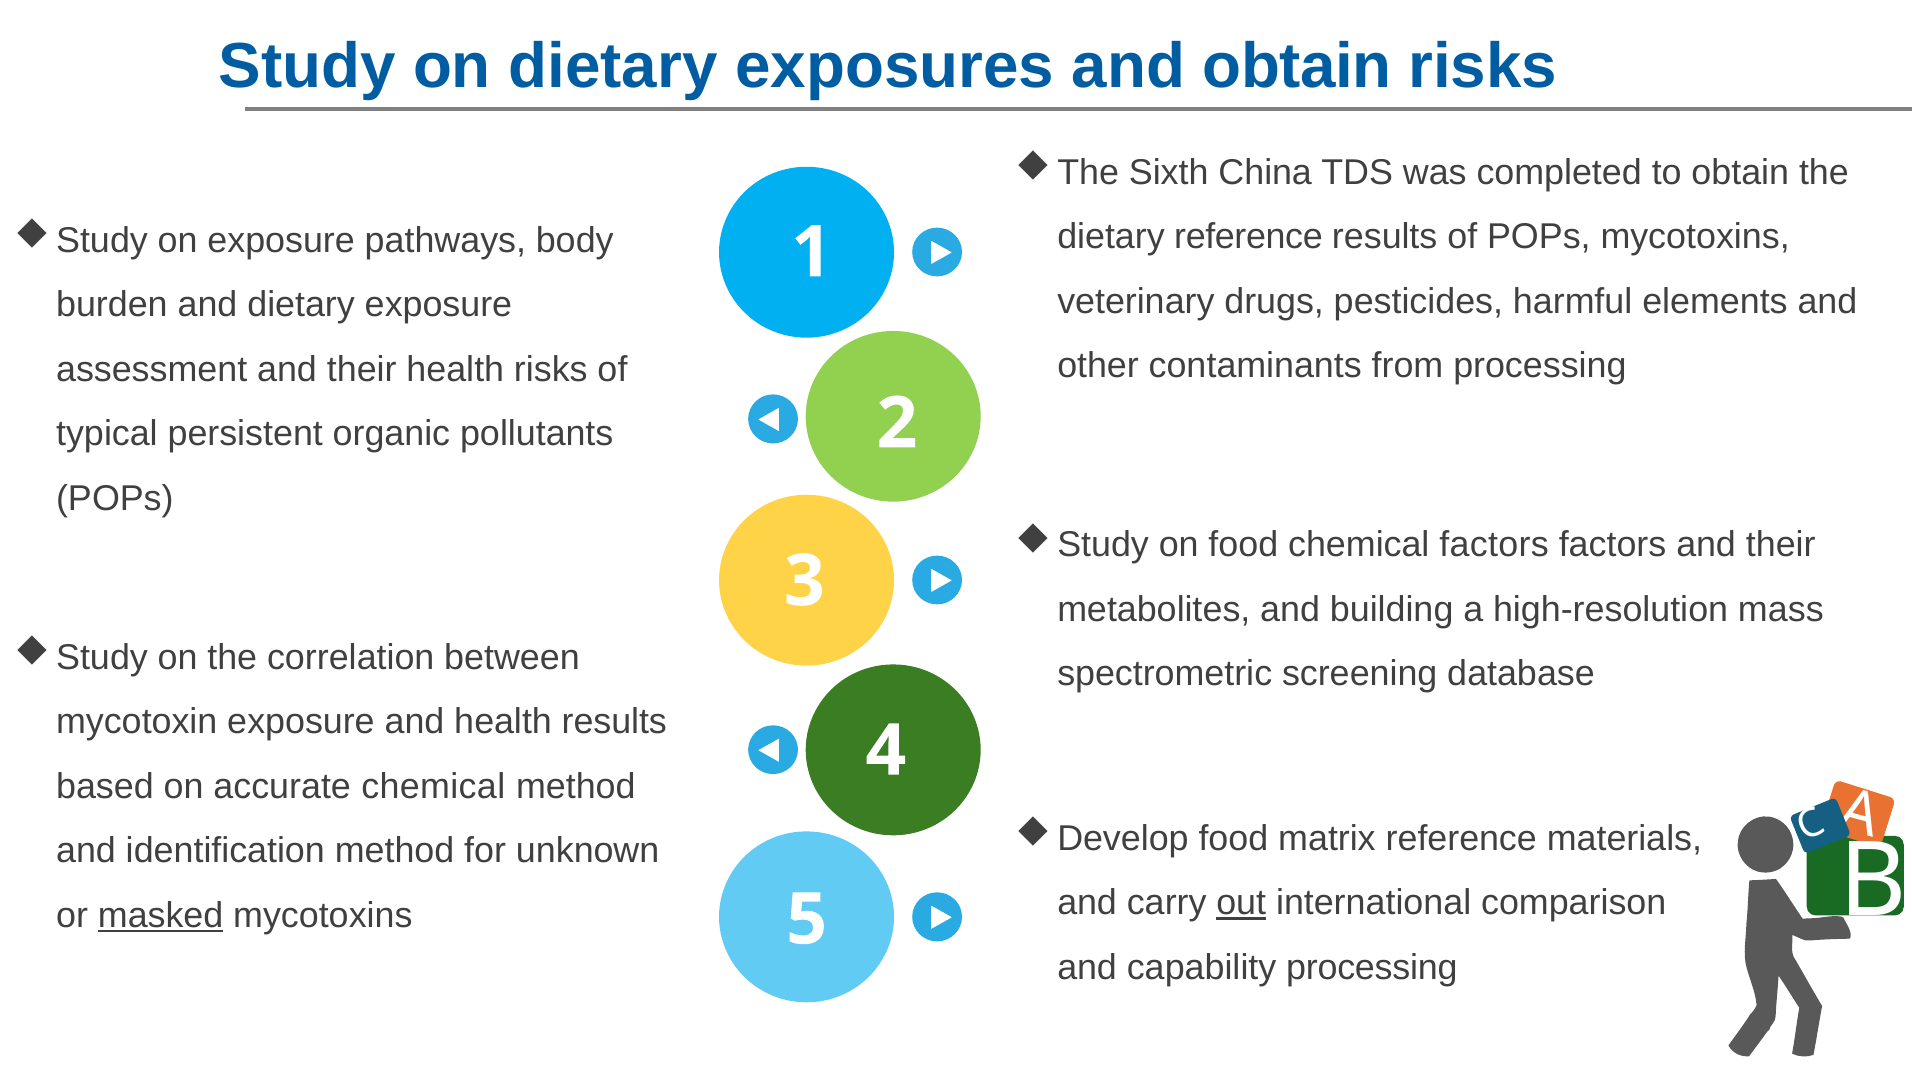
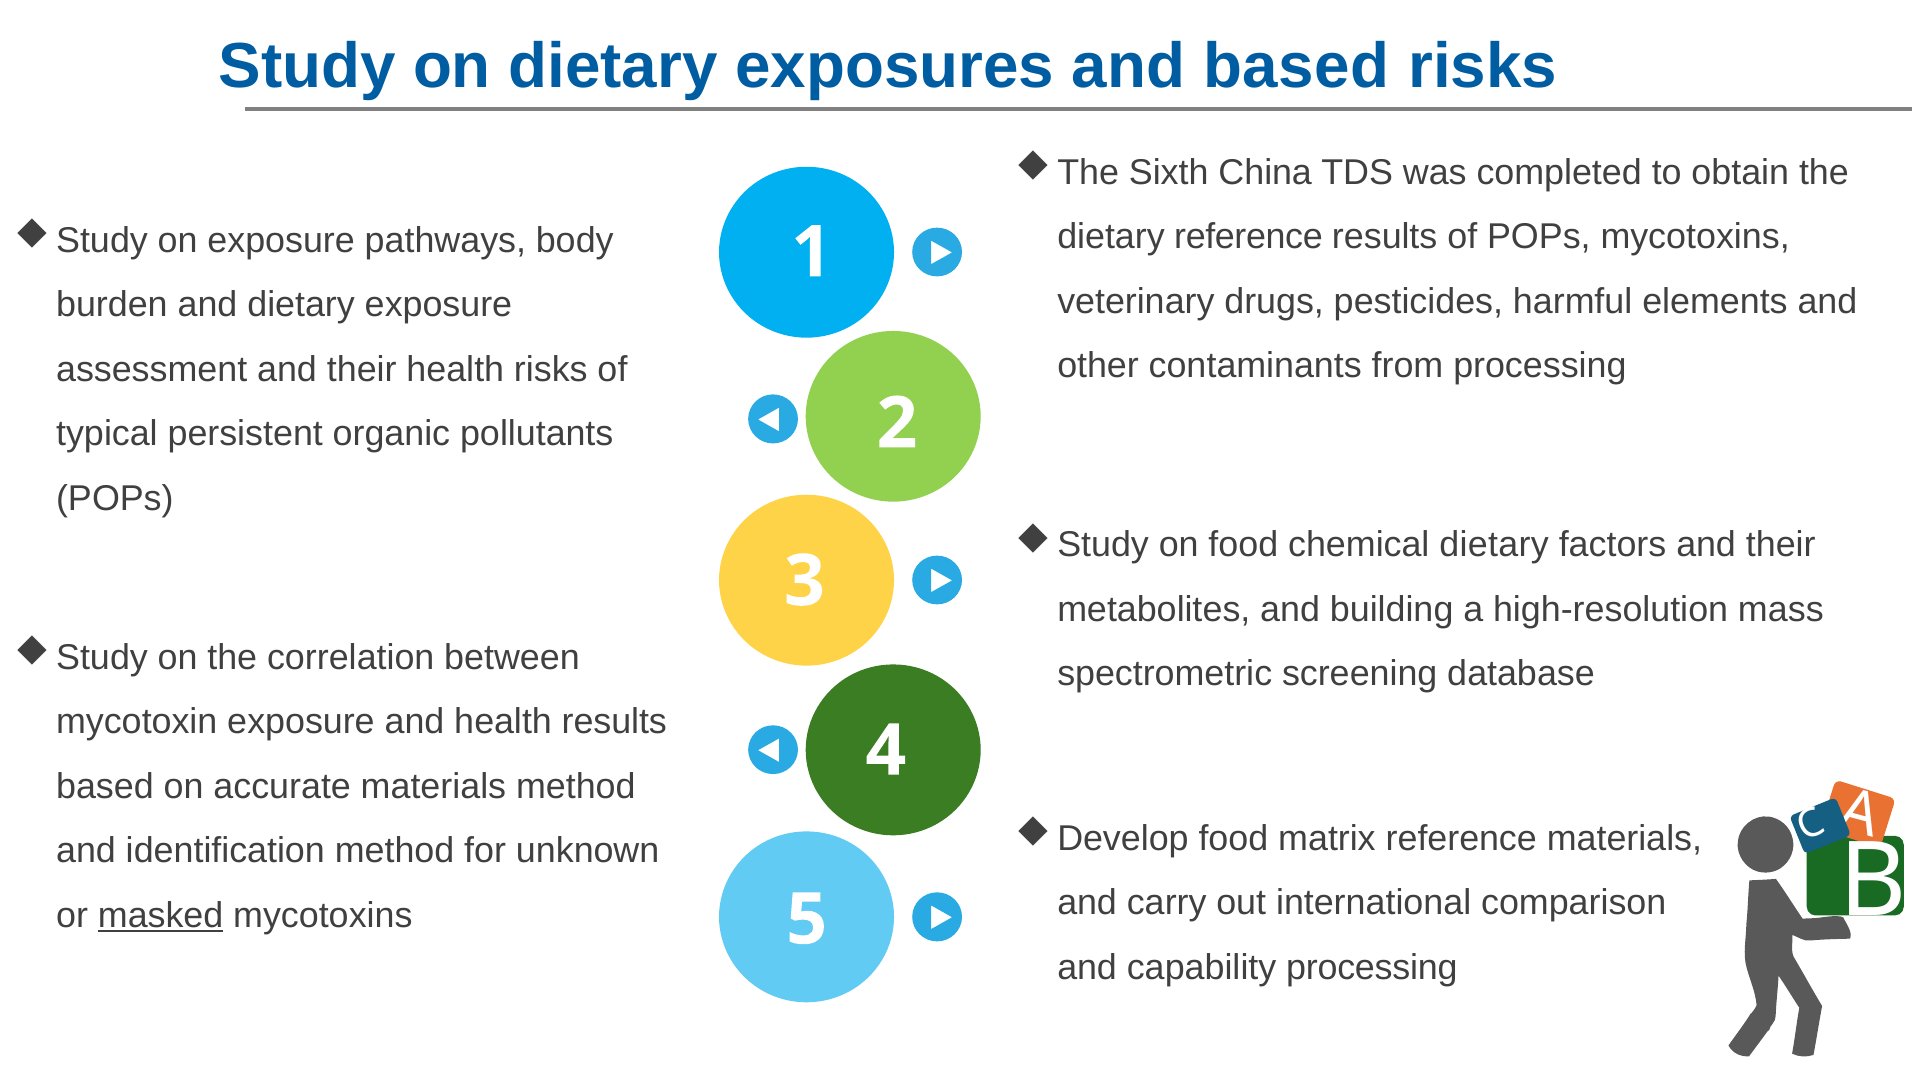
and obtain: obtain -> based (1296, 67)
chemical factors: factors -> dietary (1494, 545)
accurate chemical: chemical -> materials (433, 787)
out underline: present -> none (1241, 903)
